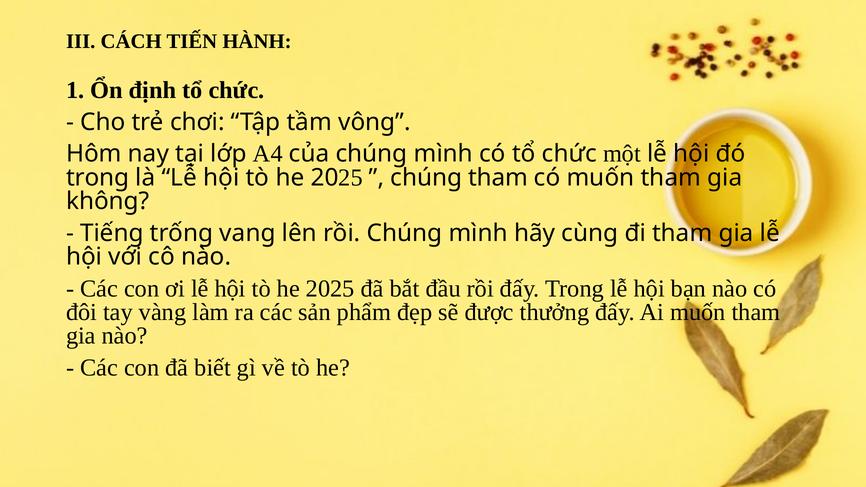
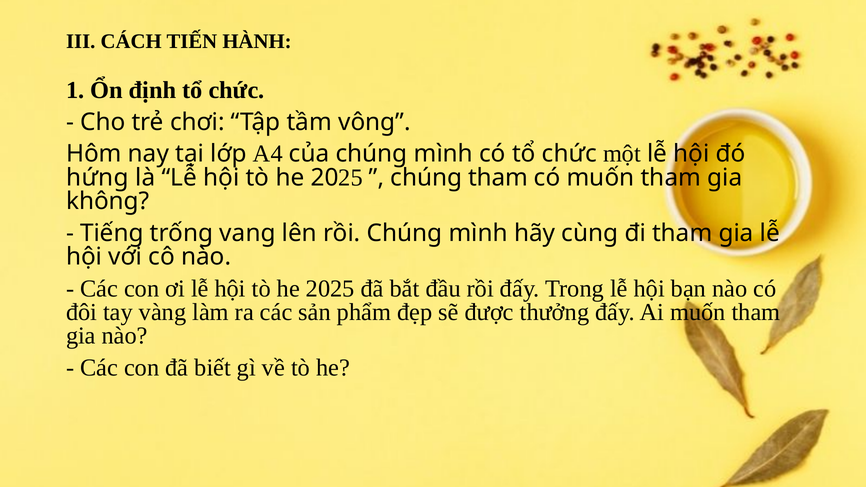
trong: trong -> hứng (97, 178)
